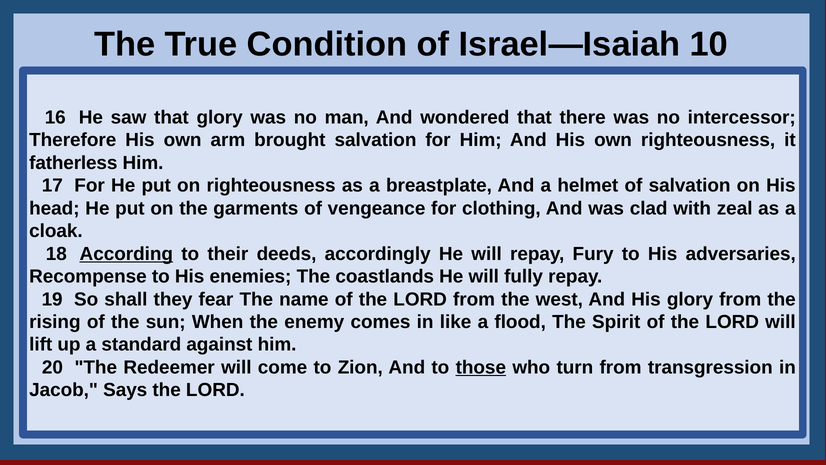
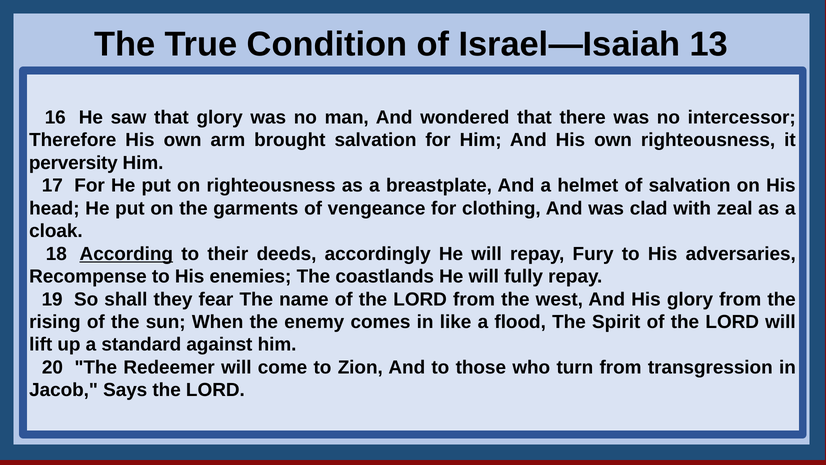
10: 10 -> 13 (709, 45)
fatherless: fatherless -> perversity (73, 163)
those underline: present -> none (481, 367)
